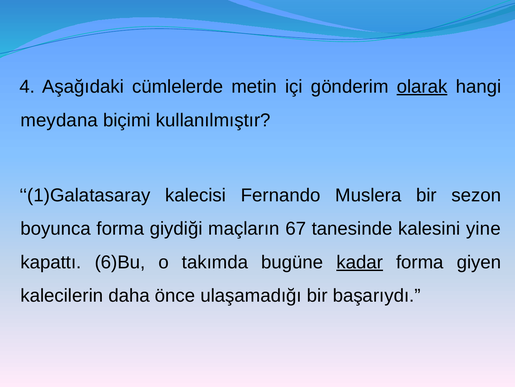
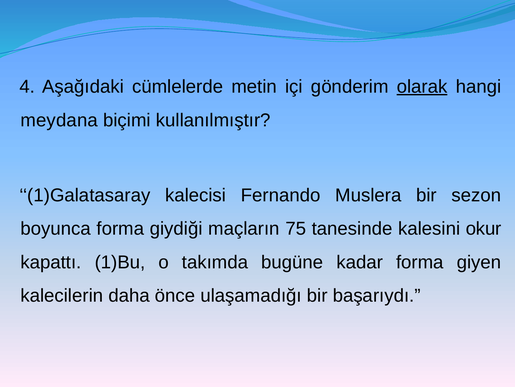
67: 67 -> 75 (296, 228)
yine: yine -> okur (484, 228)
6)Bu: 6)Bu -> 1)Bu (120, 262)
kadar underline: present -> none (360, 262)
